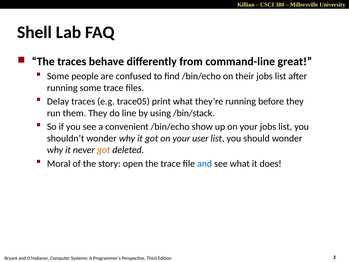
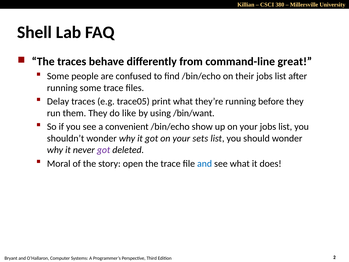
line: line -> like (129, 113)
/bin/stack: /bin/stack -> /bin/want (194, 113)
user: user -> sets (200, 138)
got colour: orange -> purple (104, 150)
